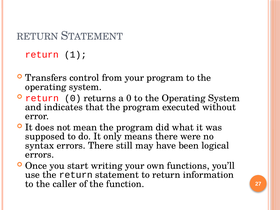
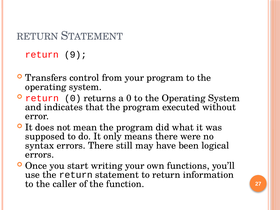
1: 1 -> 9 (75, 55)
